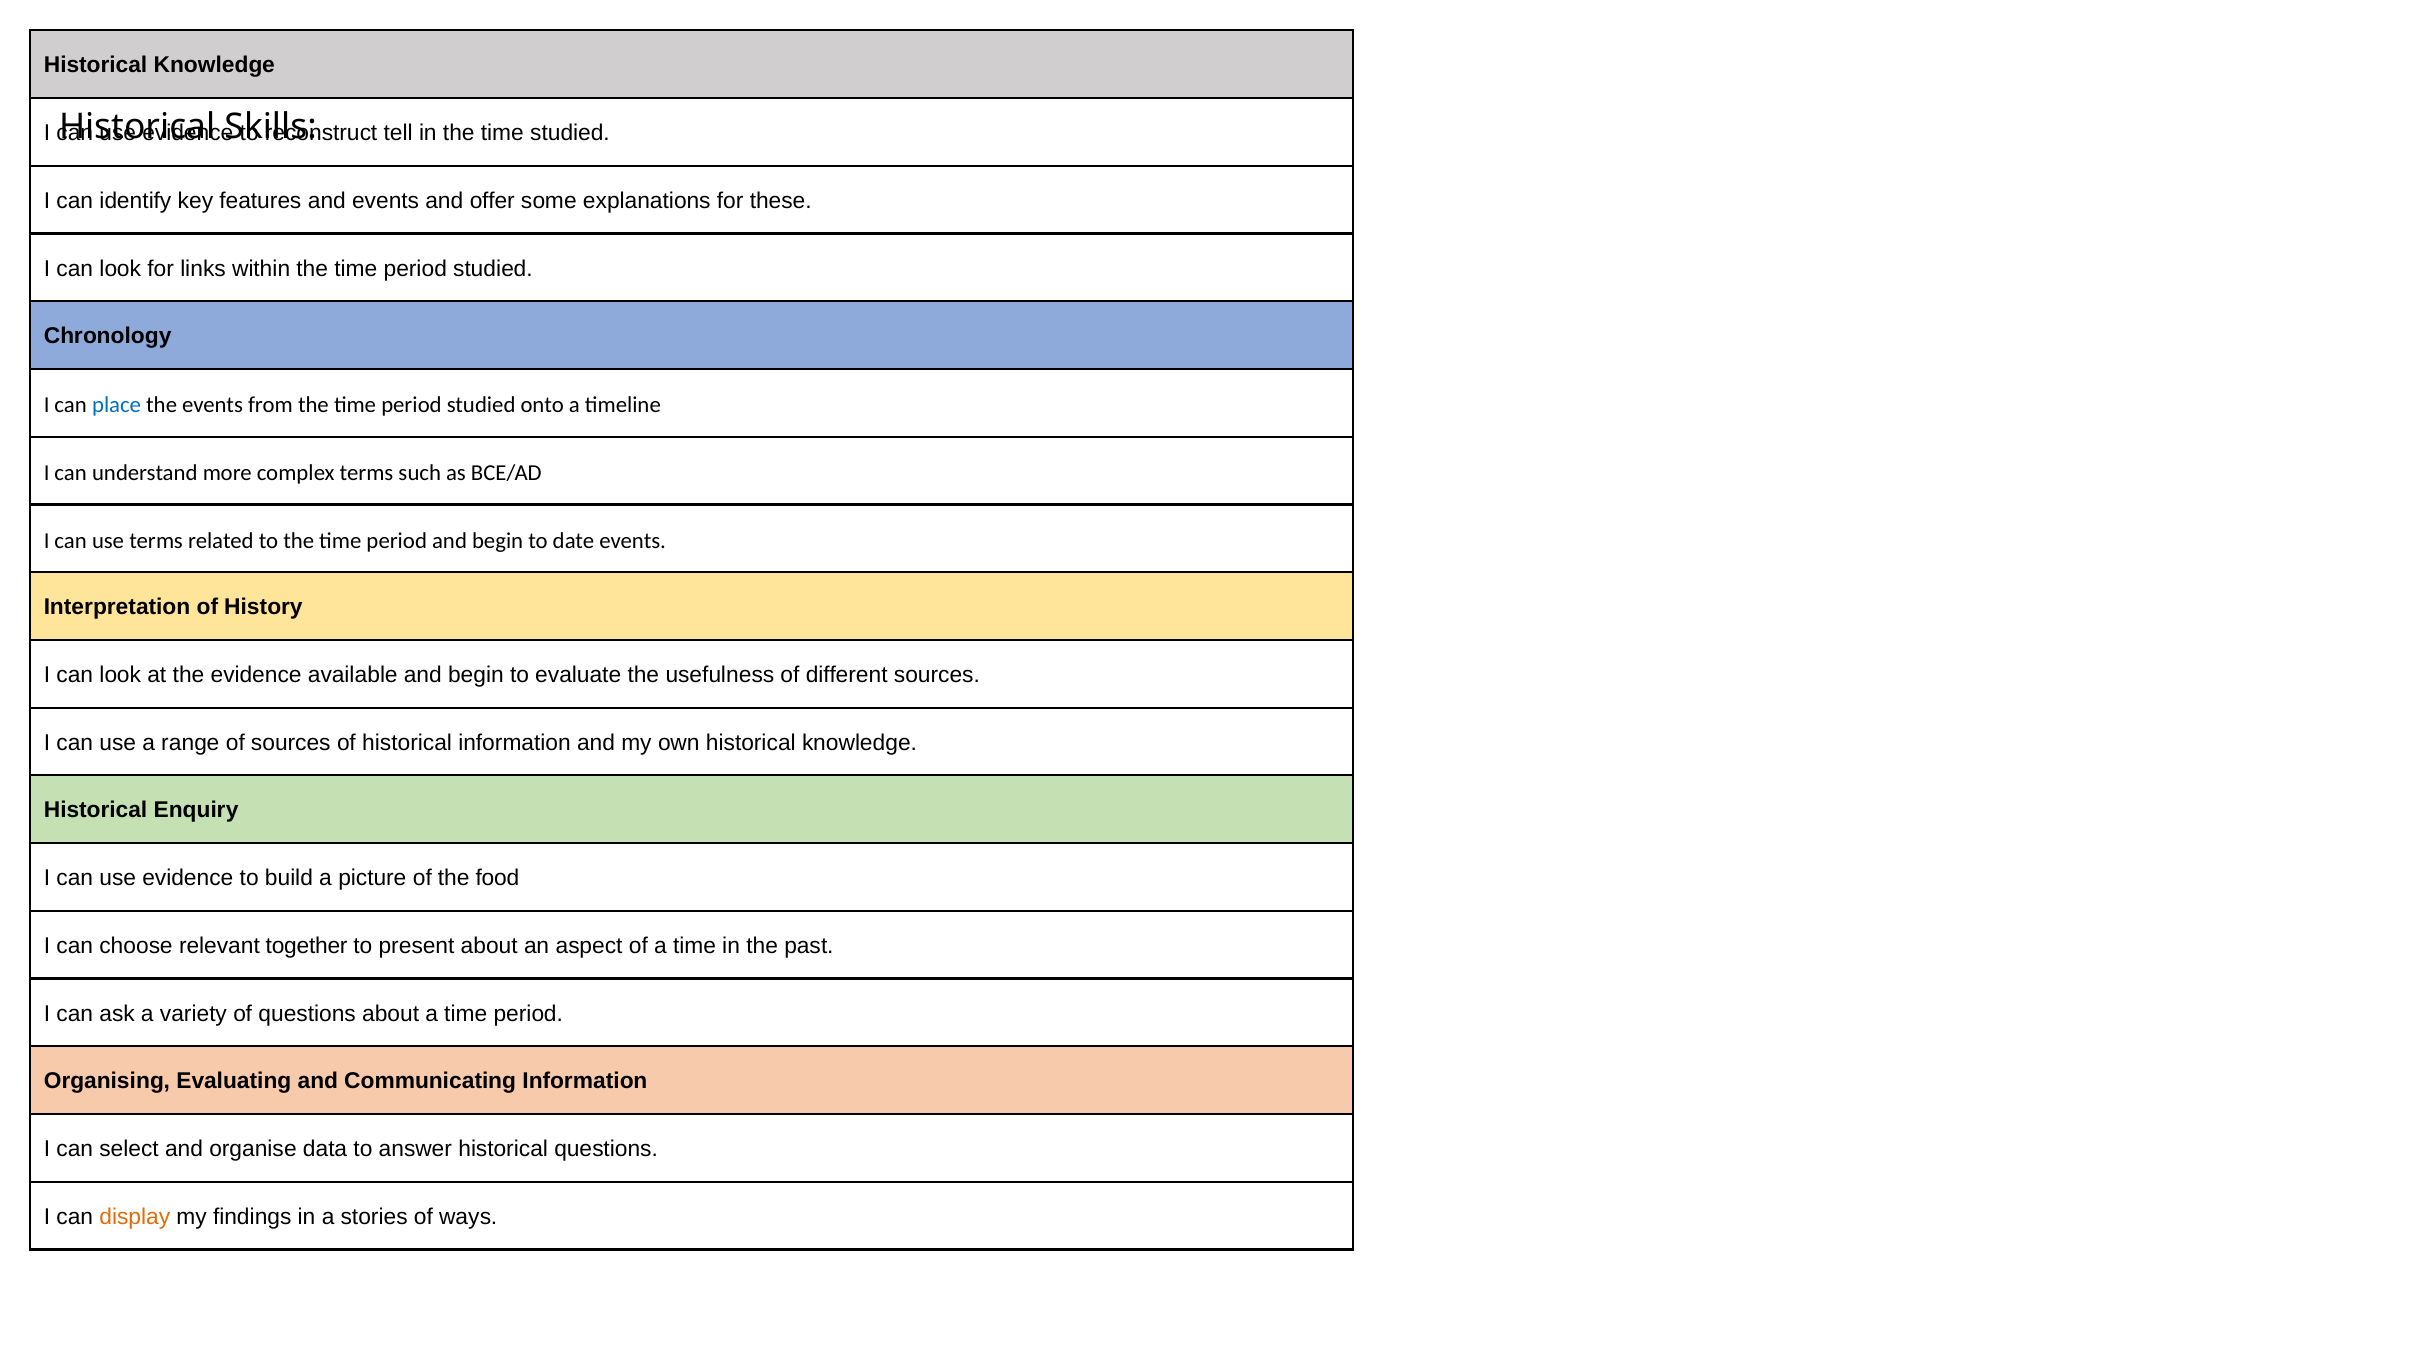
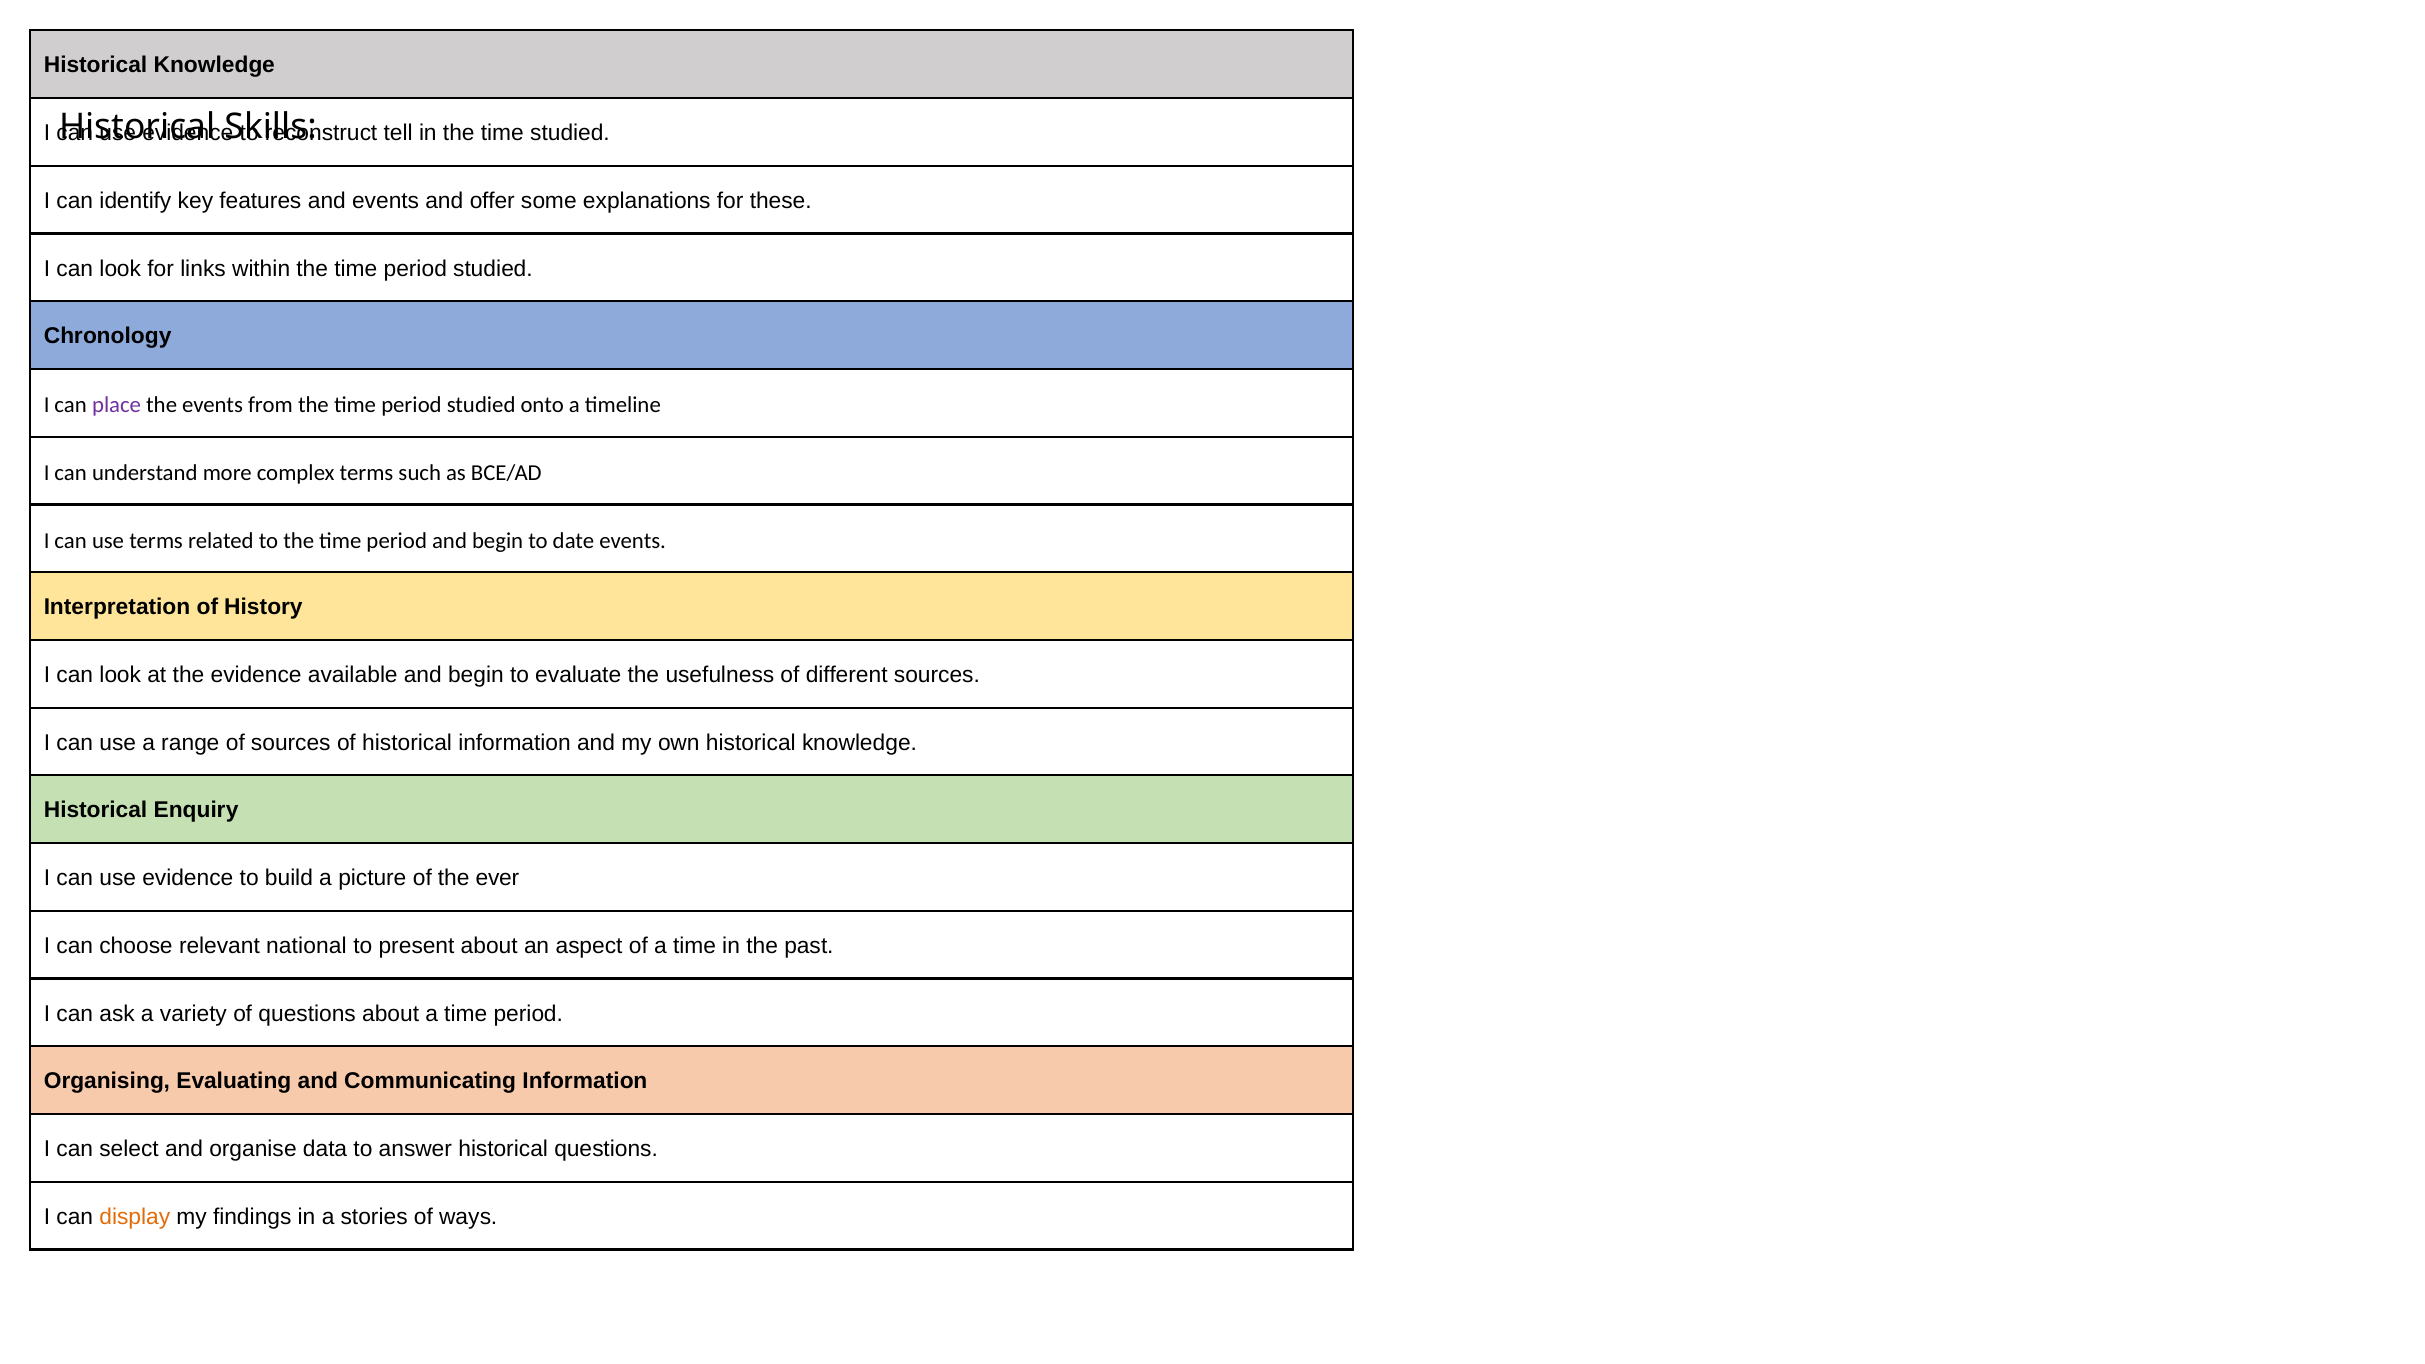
place colour: blue -> purple (117, 405)
food: food -> ever (497, 878)
together: together -> national (306, 946)
